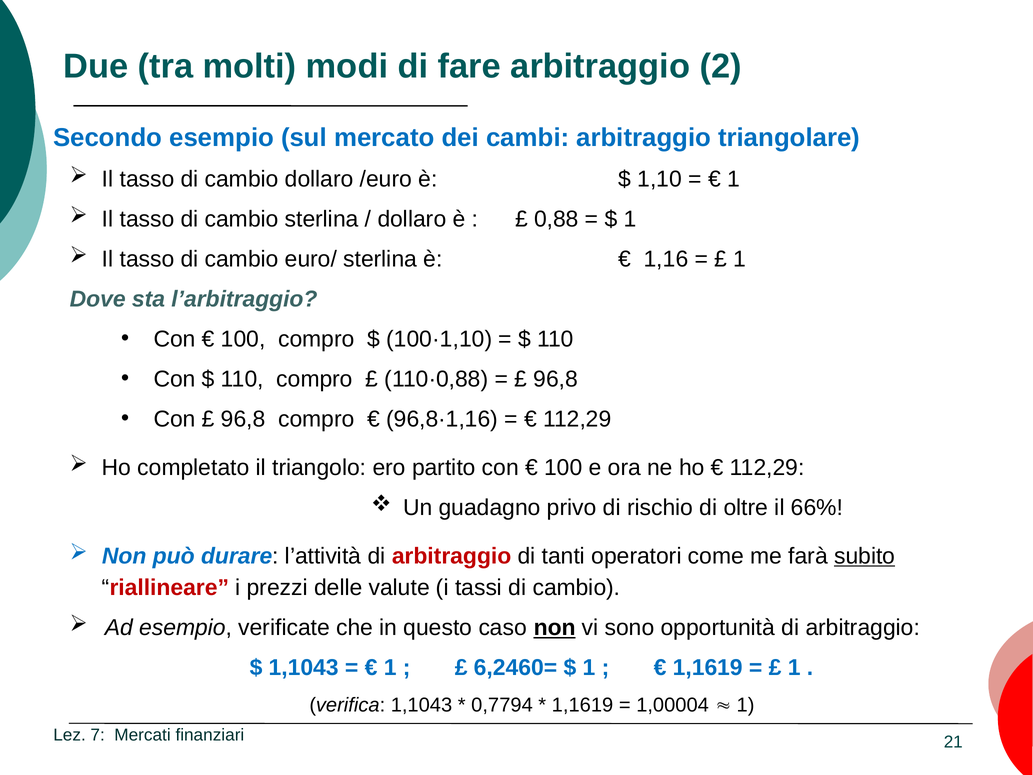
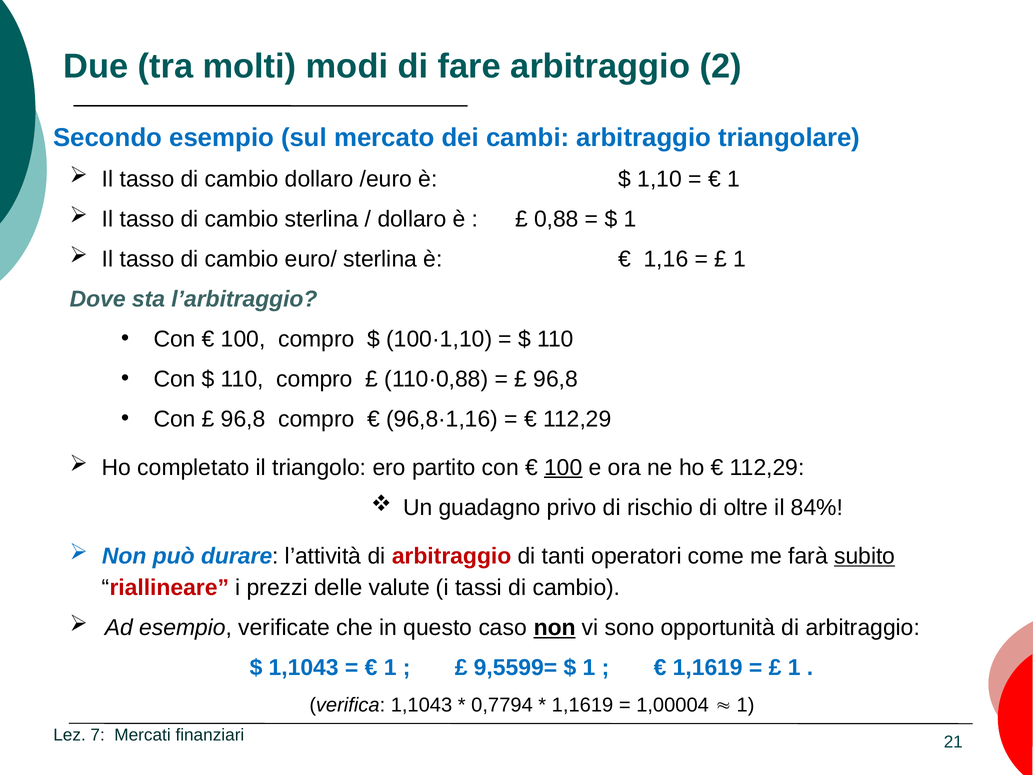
100 underline: none -> present (563, 467)
66%: 66% -> 84% (817, 507)
6,2460=: 6,2460= -> 9,5599= (515, 667)
